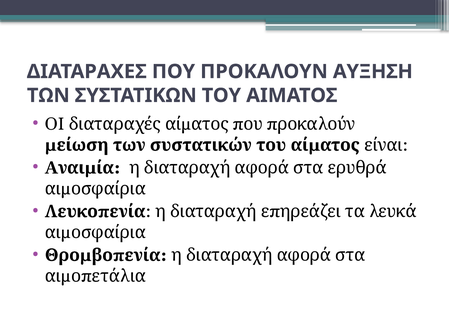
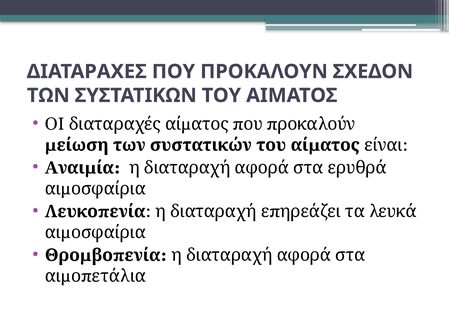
ΑΥΞΗΣΗ: ΑΥΞΗΣΗ -> ΣΧΕΔΟΝ (373, 72)
